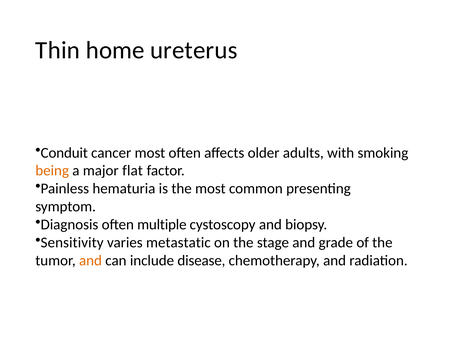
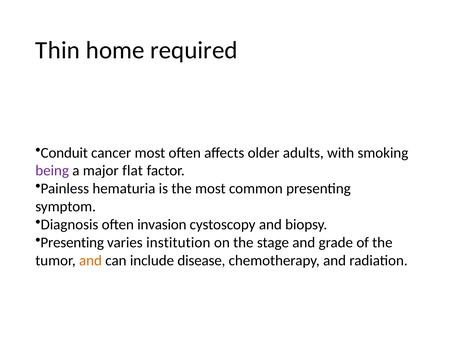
ureterus: ureterus -> required (194, 50)
being colour: orange -> purple (52, 171)
multiple: multiple -> invasion (162, 224)
Sensitivity: Sensitivity -> Presenting (72, 242)
metastatic: metastatic -> institution (178, 242)
